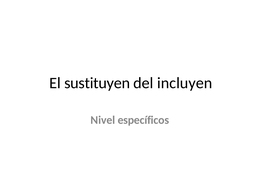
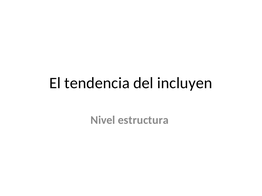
sustituyen: sustituyen -> tendencia (97, 83)
específicos: específicos -> estructura (143, 120)
